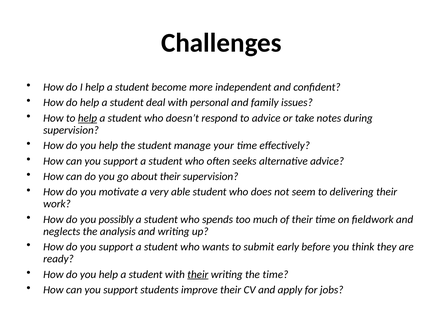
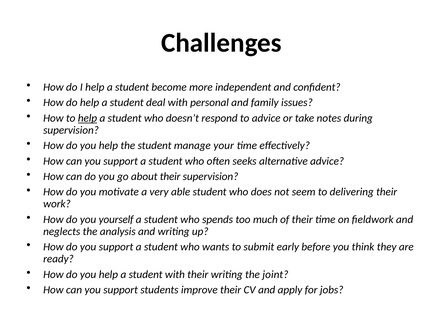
possibly: possibly -> yourself (116, 220)
their underline: present -> none (198, 275)
the time: time -> joint (275, 275)
